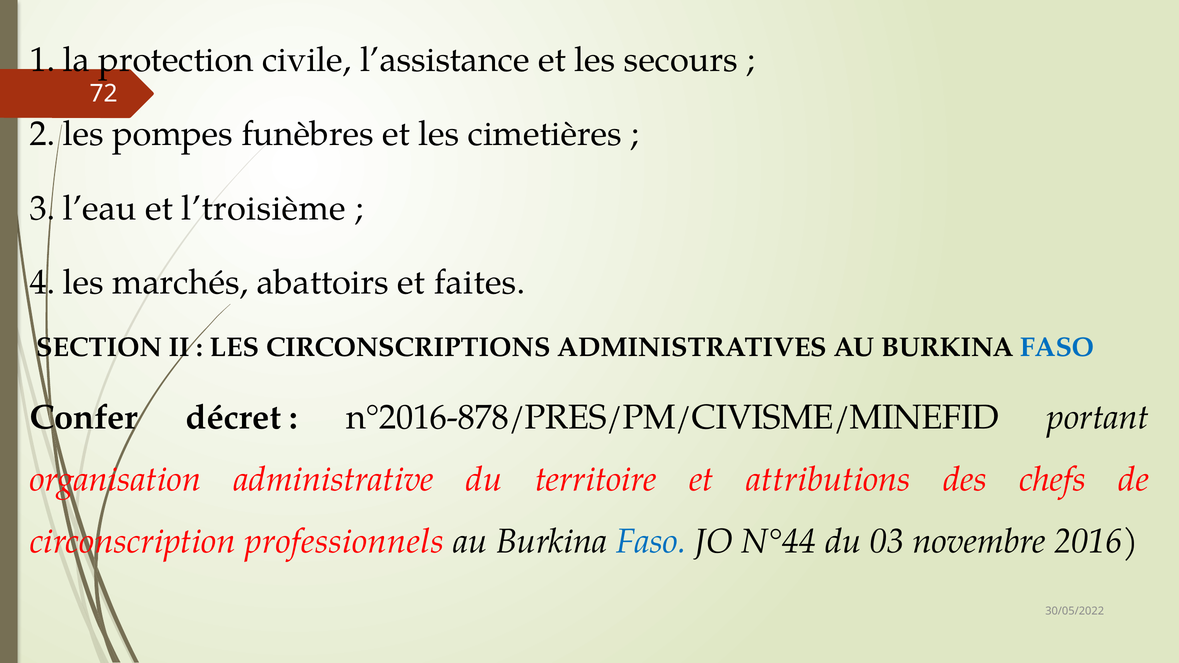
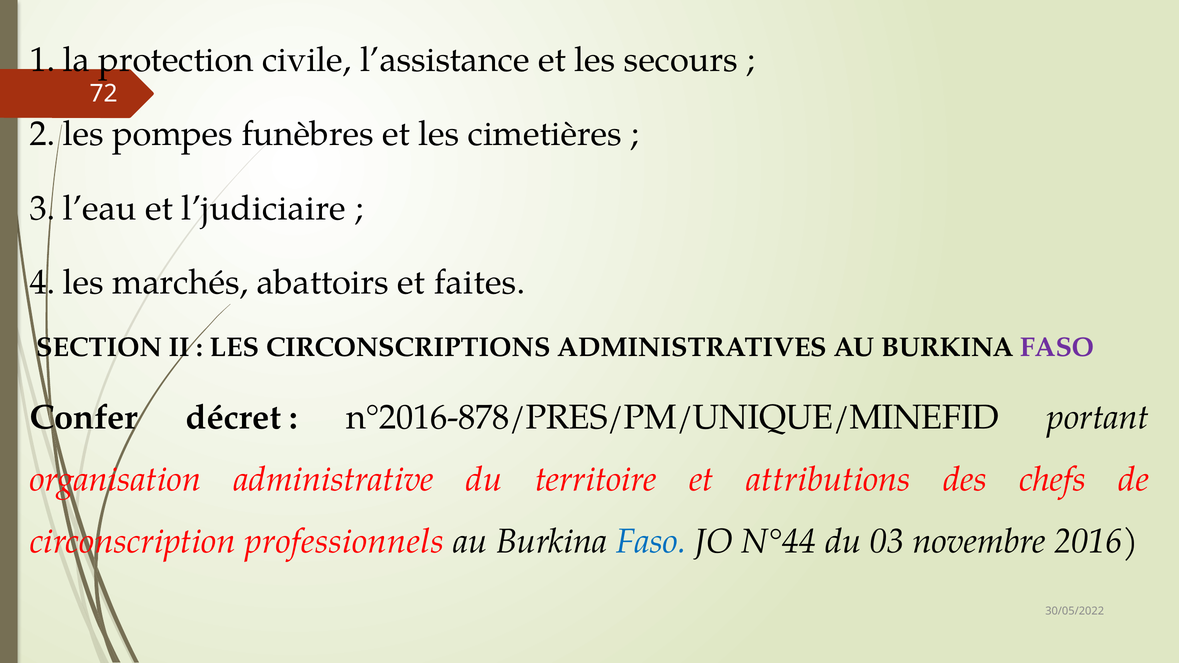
l’troisième: l’troisième -> l’judiciaire (264, 208)
FASO colour: blue -> purple (1057, 347)
n°2016-878/PRES/PM/CIVISME/MINEFID: n°2016-878/PRES/PM/CIVISME/MINEFID -> n°2016-878/PRES/PM/UNIQUE/MINEFID (673, 418)
